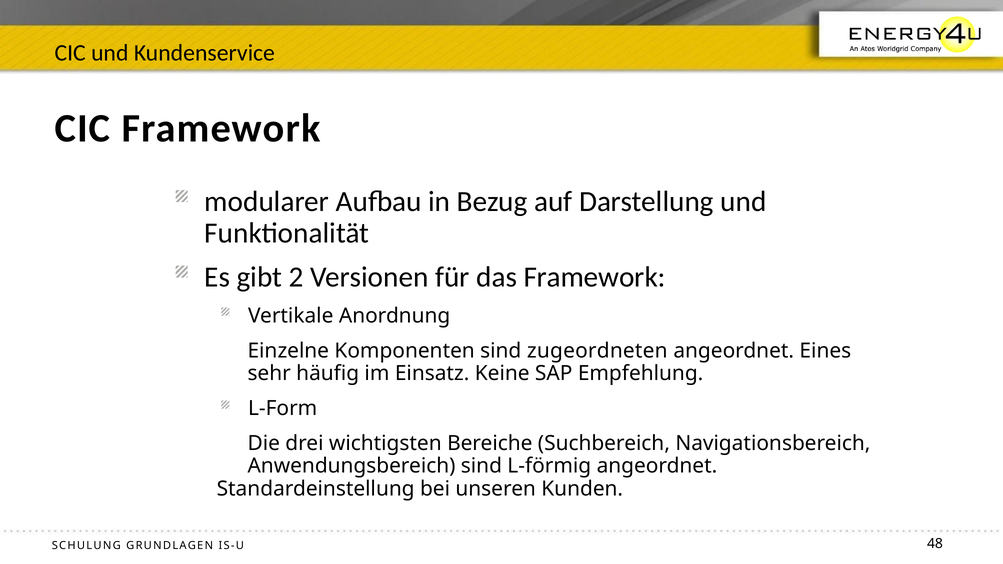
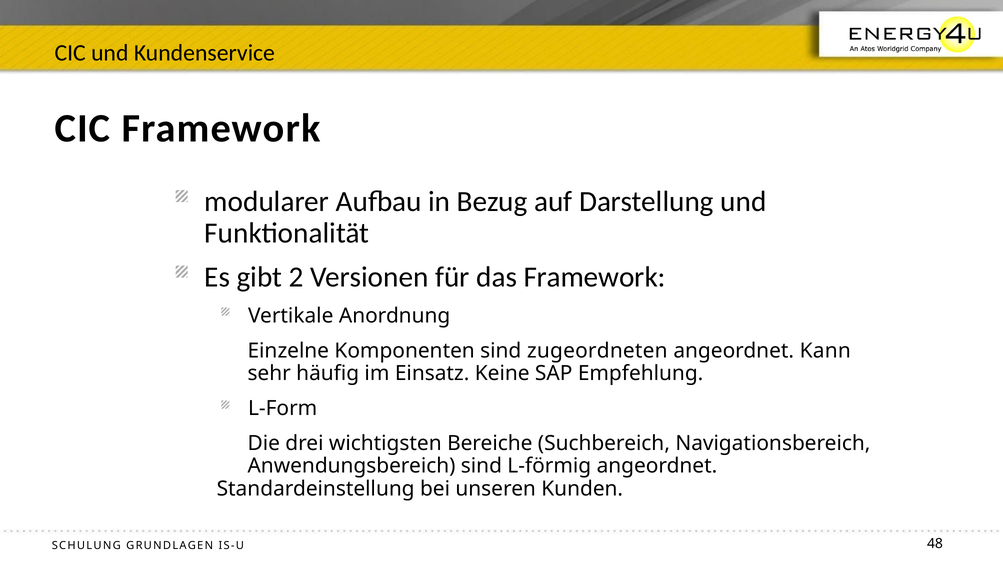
Eines: Eines -> Kann (825, 351)
